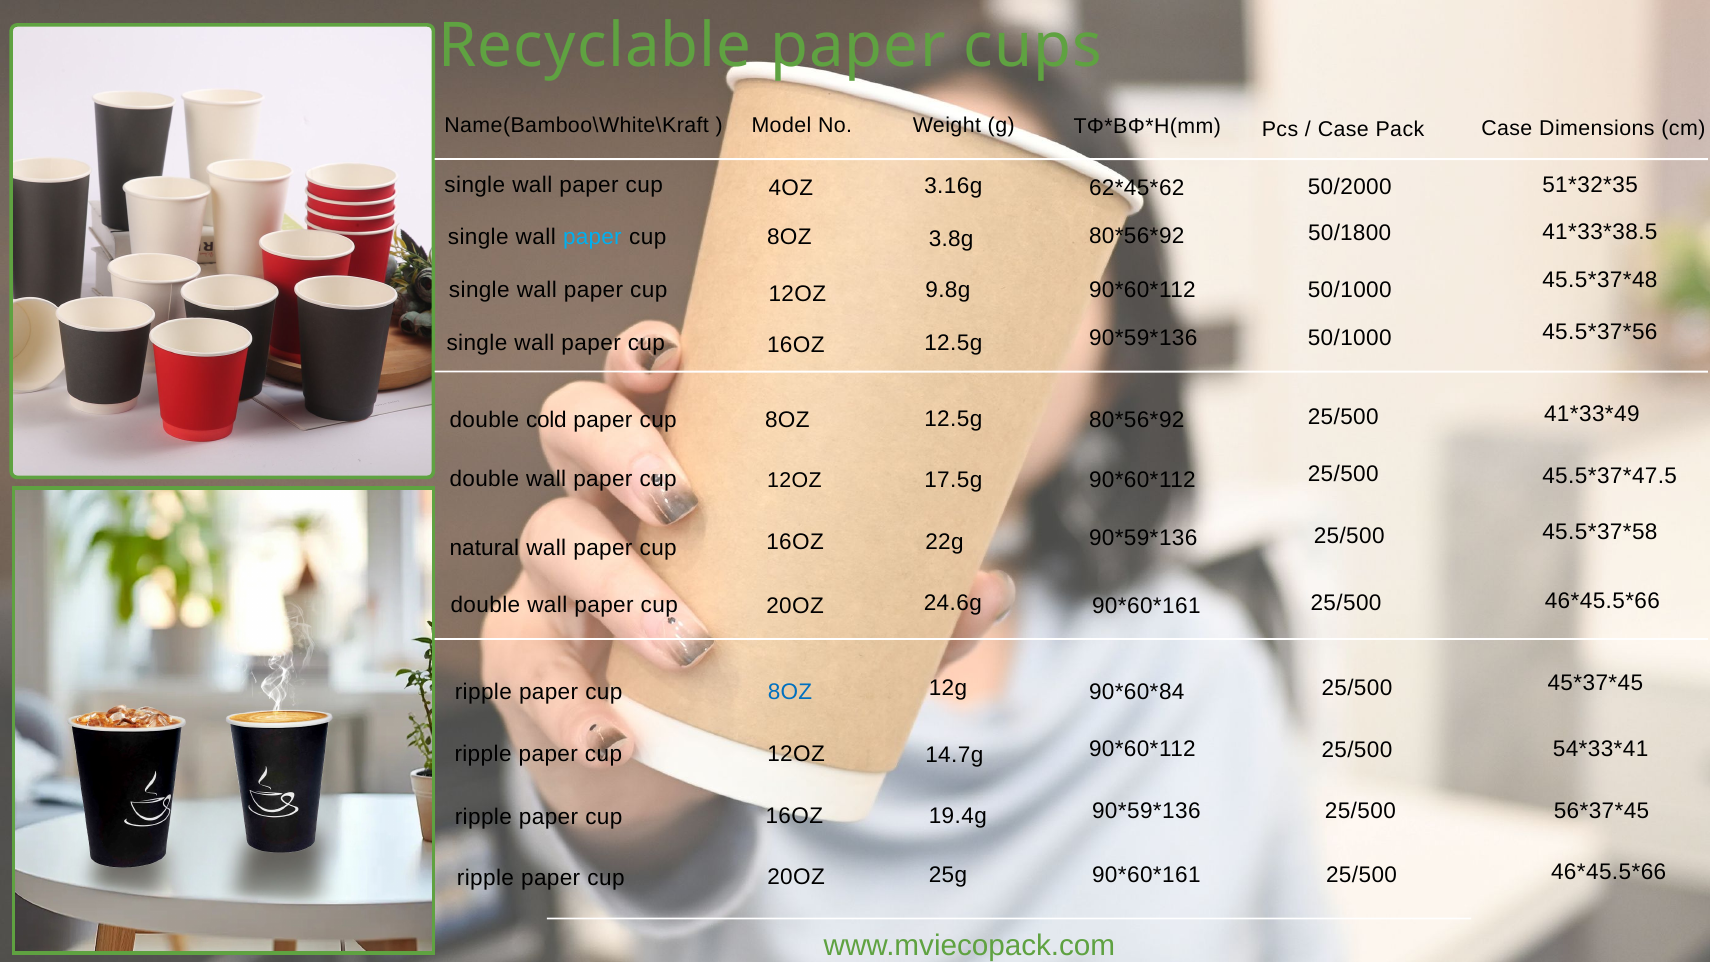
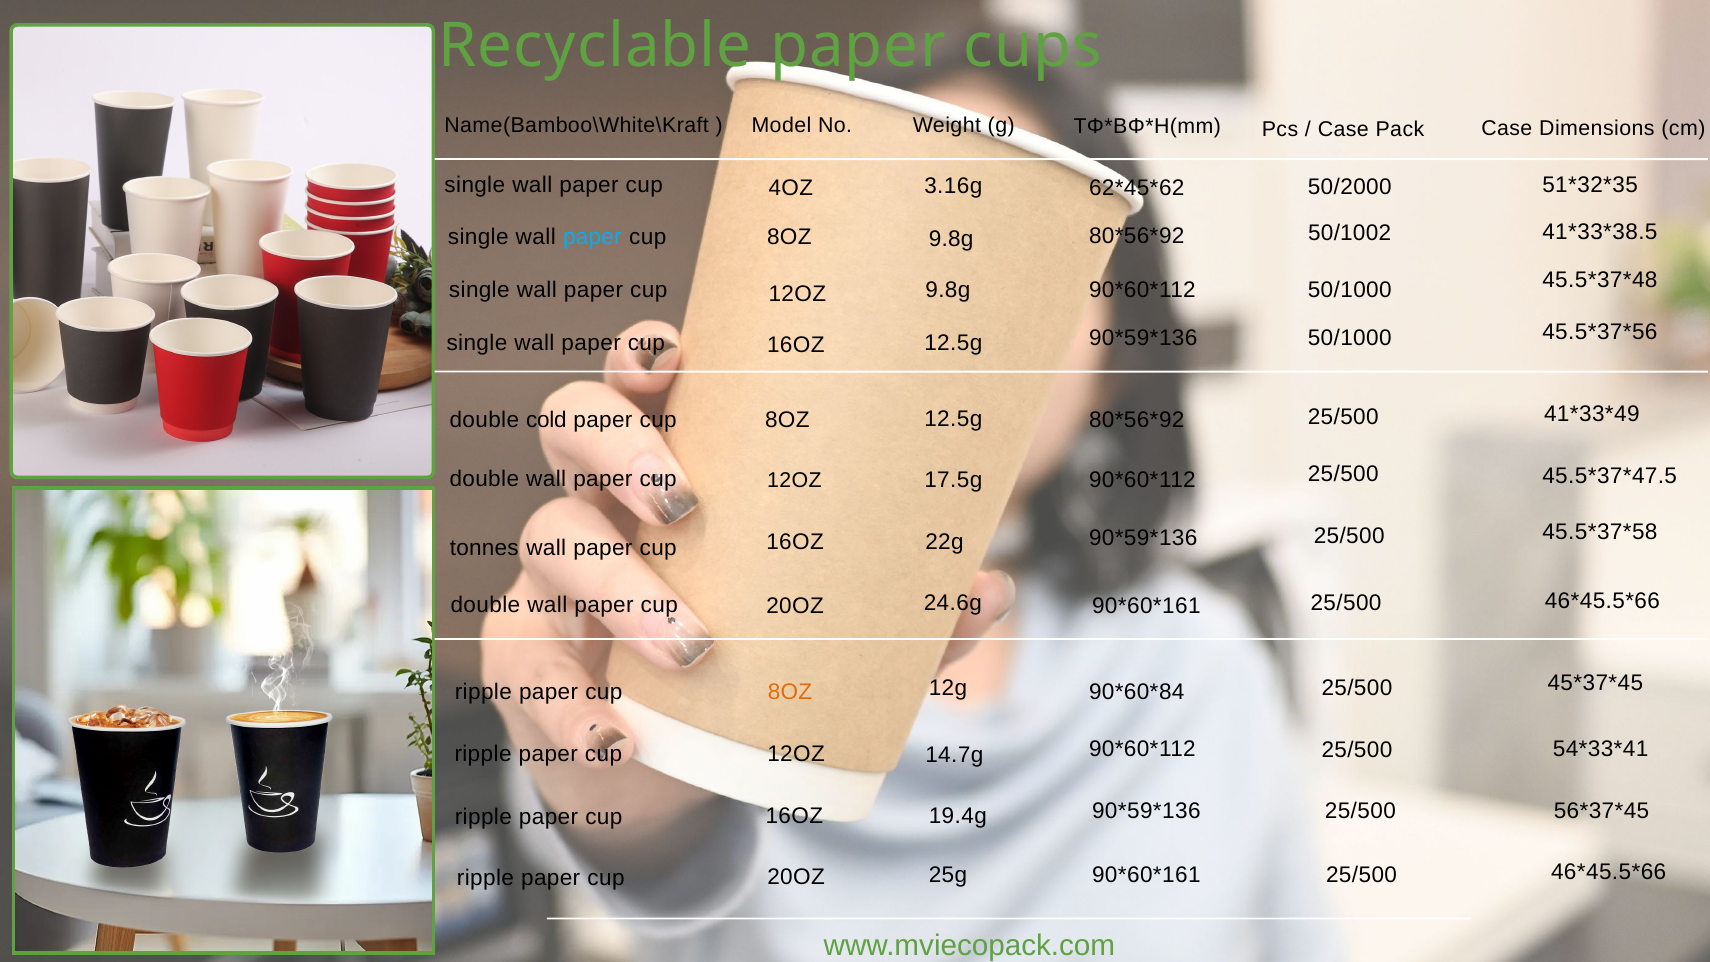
8OZ 3.8g: 3.8g -> 9.8g (951, 239)
50/1800: 50/1800 -> 50/1002 (1350, 233)
natural: natural -> tonnes (484, 548)
8OZ colour: blue -> orange (790, 692)
